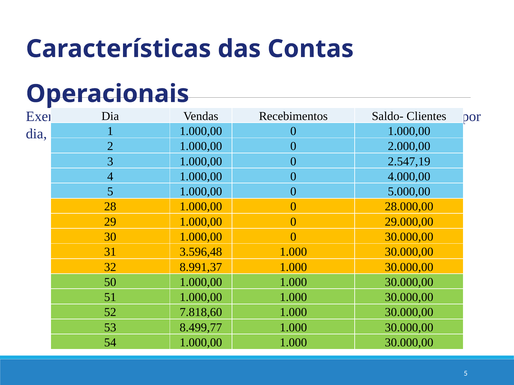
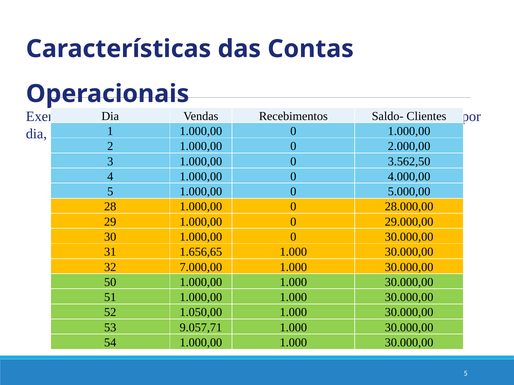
2.547,19: 2.547,19 -> 3.562,50 (409, 162)
3.596,48: 3.596,48 -> 1.656,65 (201, 252)
8.991,37: 8.991,37 -> 7.000,00 (201, 267)
7.818,60: 7.818,60 -> 1.050,00 (201, 313)
8.499,77: 8.499,77 -> 9.057,71 (201, 328)
